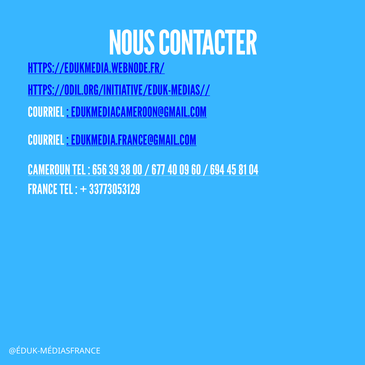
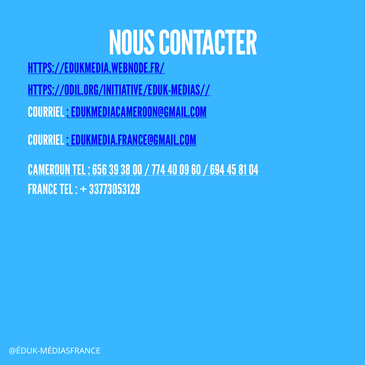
677: 677 -> 774 (158, 170)
